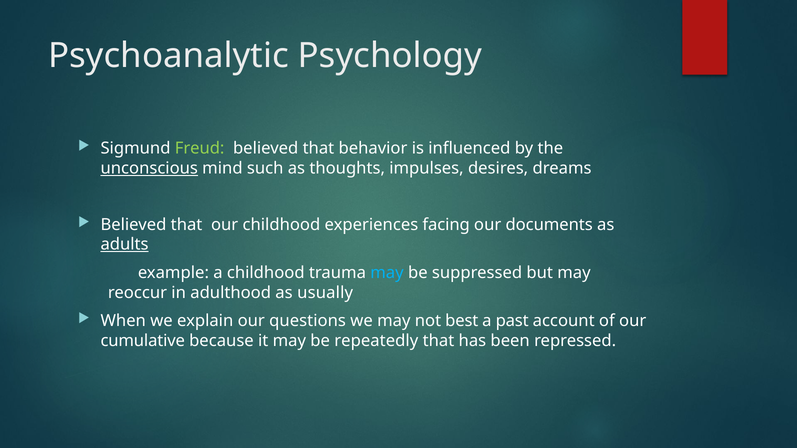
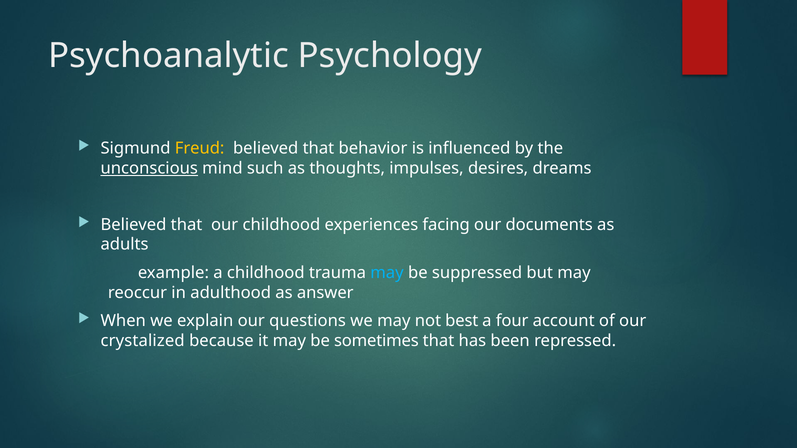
Freud colour: light green -> yellow (200, 148)
adults underline: present -> none (125, 245)
usually: usually -> answer (325, 293)
past: past -> four (512, 321)
cumulative: cumulative -> crystalized (143, 341)
repeatedly: repeatedly -> sometimes (376, 341)
